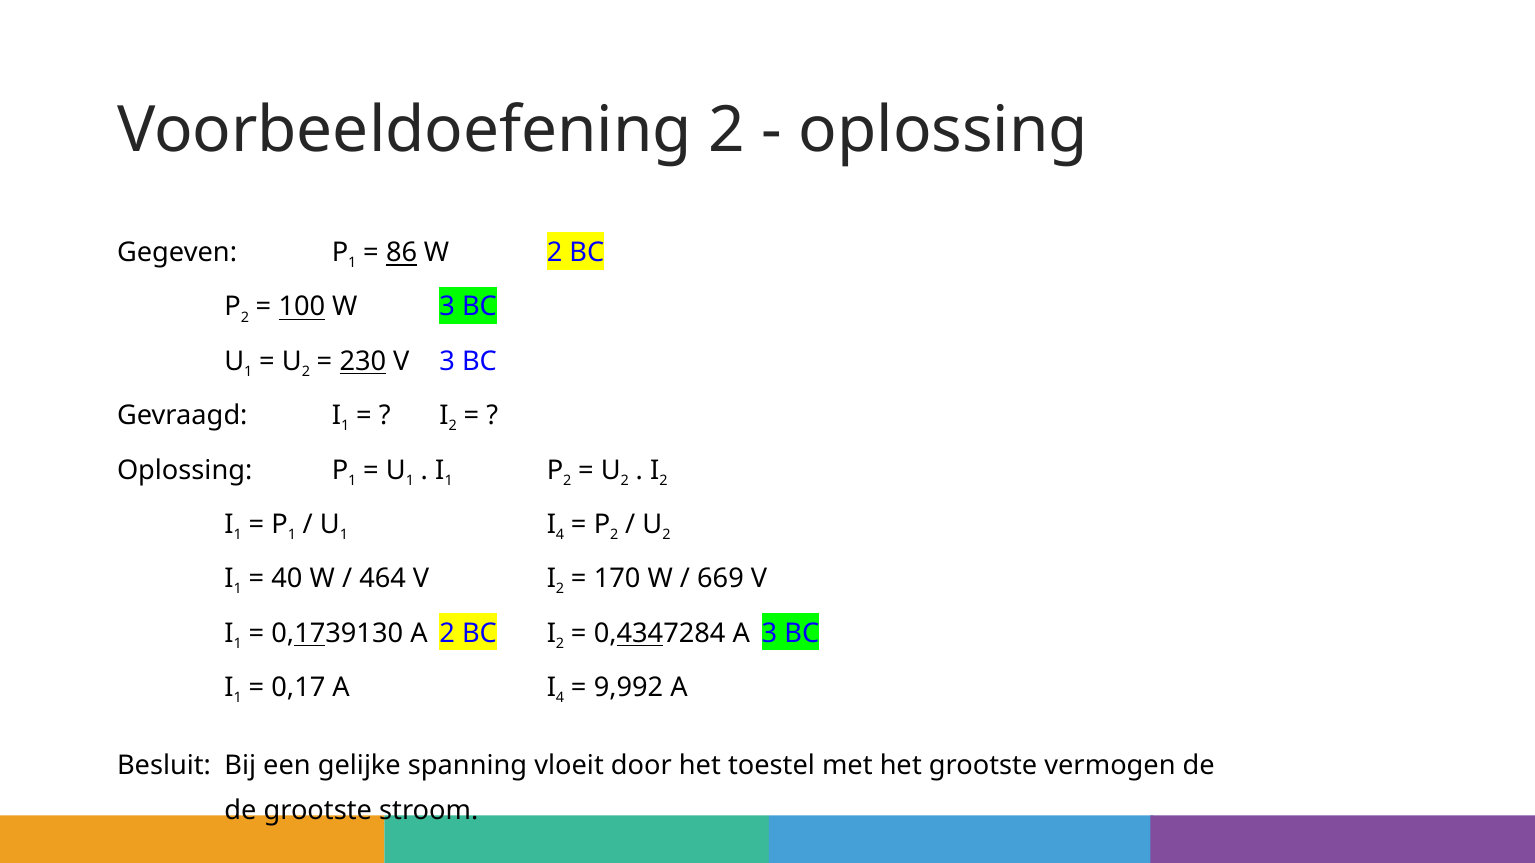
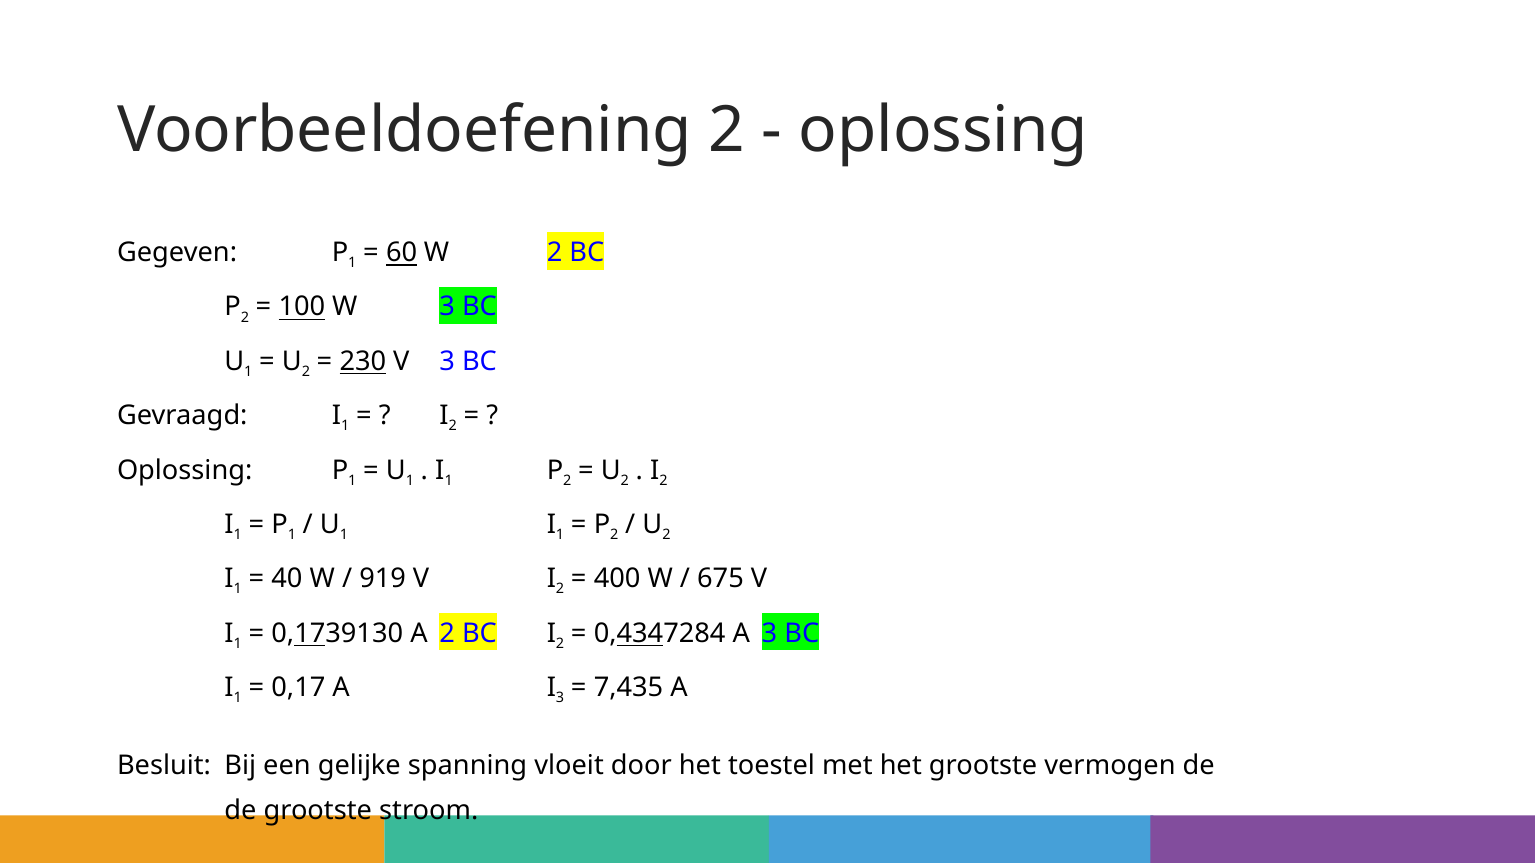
86: 86 -> 60 (402, 253)
4: 4 -> 1 (560, 535)
464: 464 -> 919 (383, 579)
170: 170 -> 400 (617, 579)
669: 669 -> 675 (720, 579)
4: 4 -> 3 (560, 698)
9,992: 9,992 -> 7,435 (629, 688)
